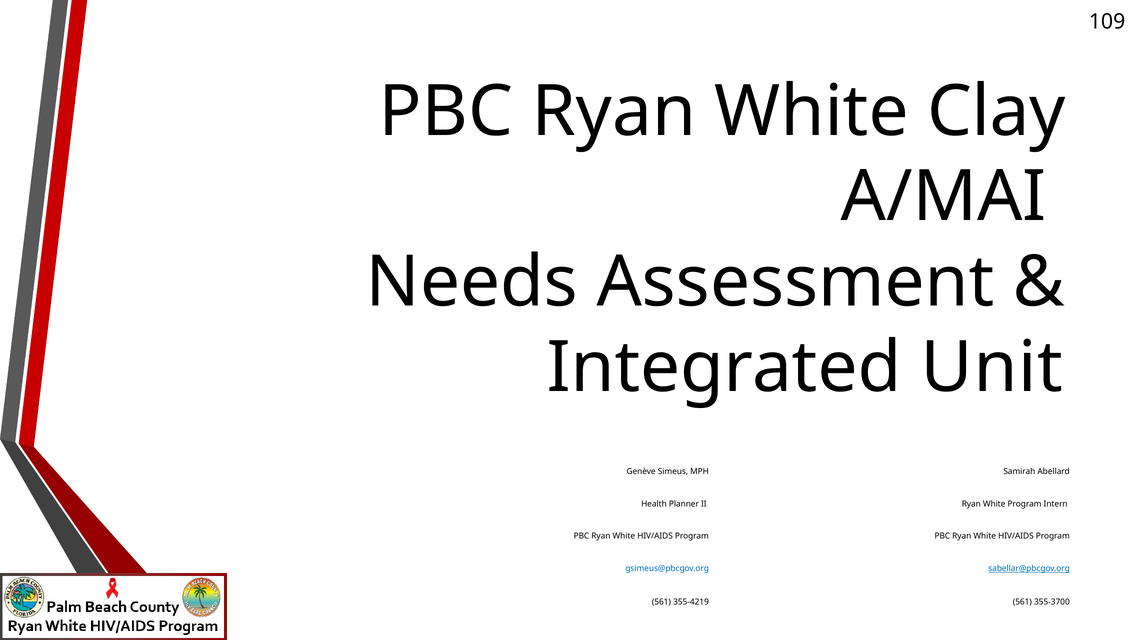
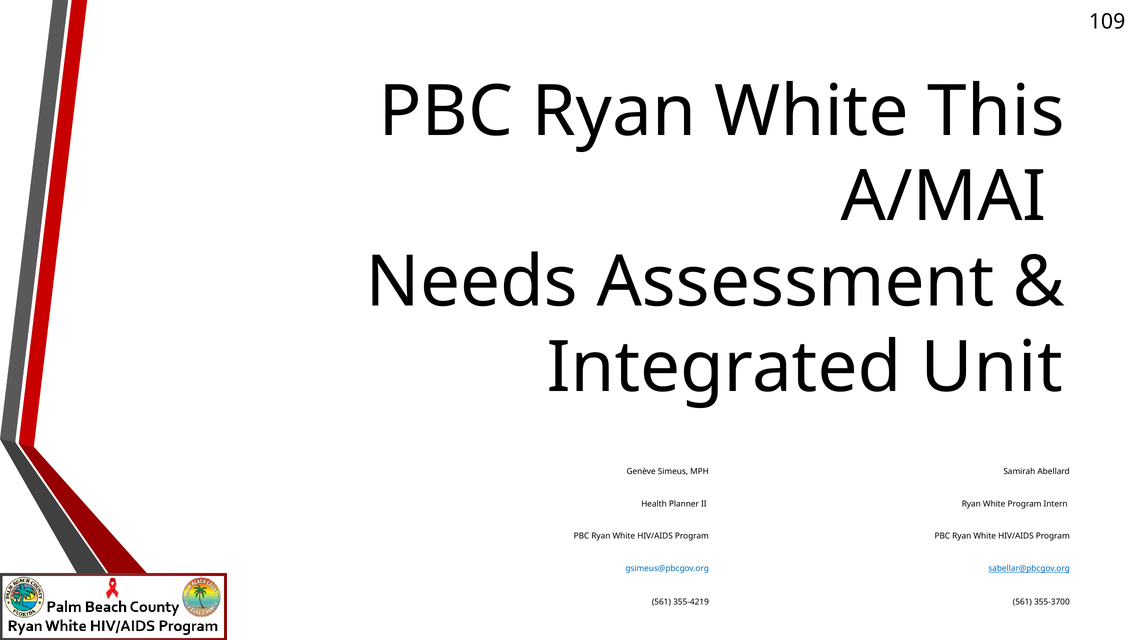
Clay: Clay -> This (996, 112)
